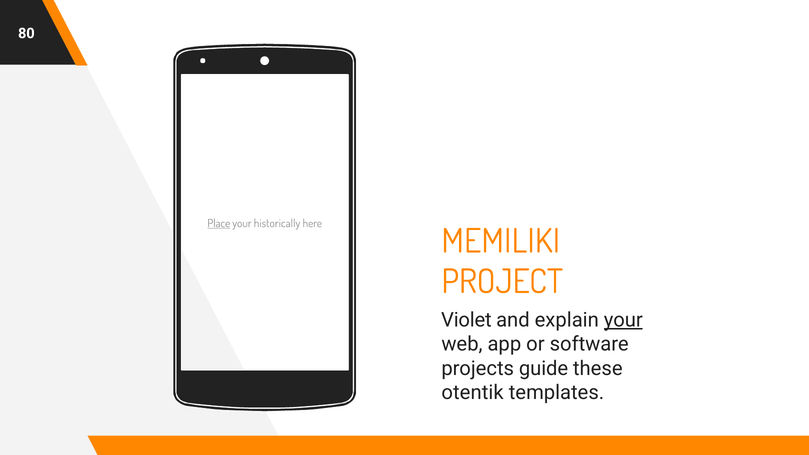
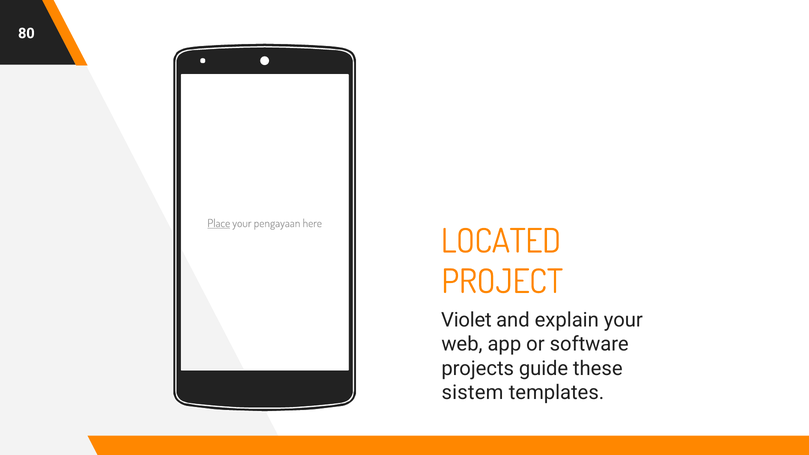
historically: historically -> pengayaan (277, 223)
MEMILIKI: MEMILIKI -> LOCATED (501, 241)
your underline: present -> none (623, 320)
otentik: otentik -> sistem (472, 393)
